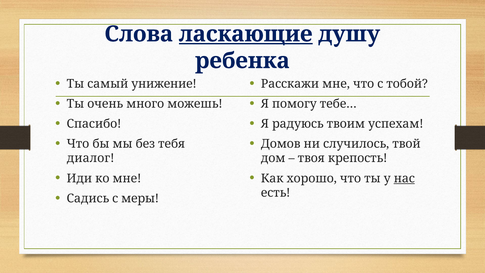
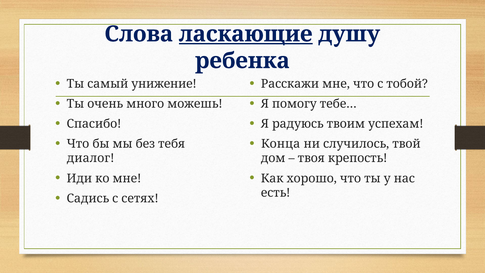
Домов: Домов -> Конца (281, 144)
нас underline: present -> none (404, 178)
меры: меры -> сетях (140, 198)
